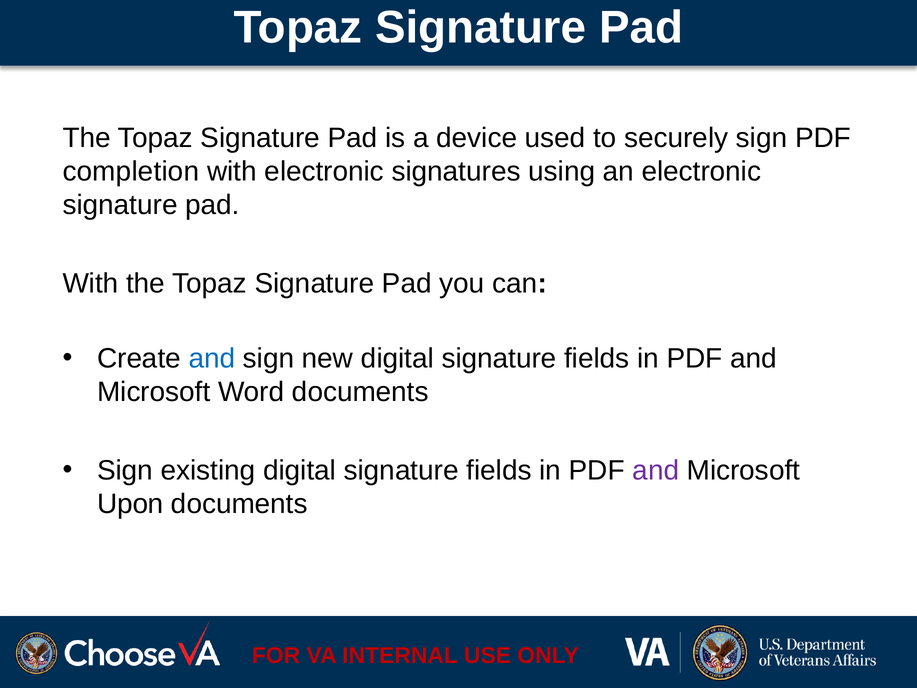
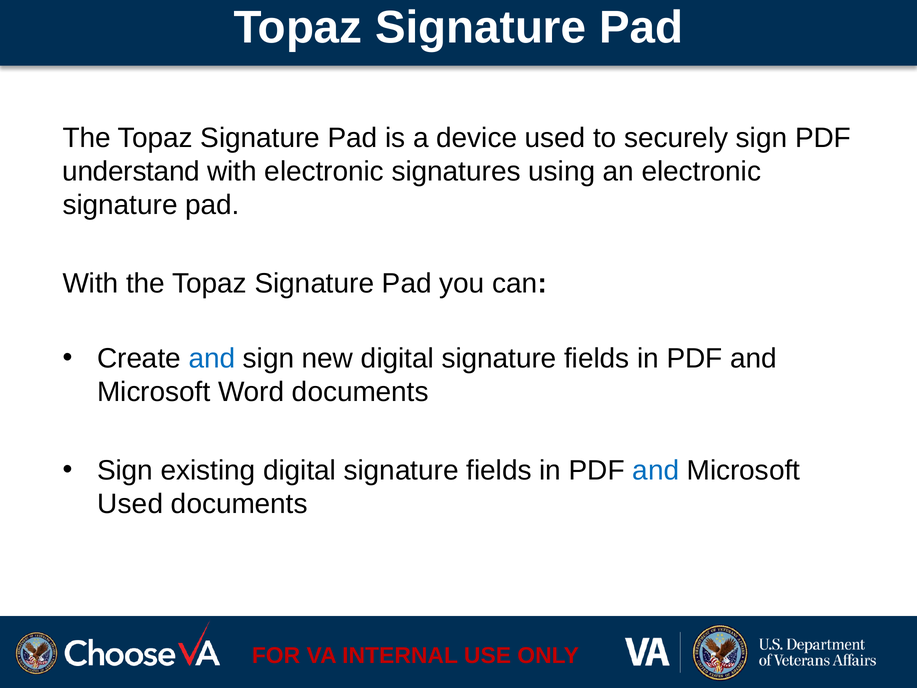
completion: completion -> understand (131, 172)
and colour: purple -> blue (656, 470)
Upon: Upon -> Used (130, 504)
